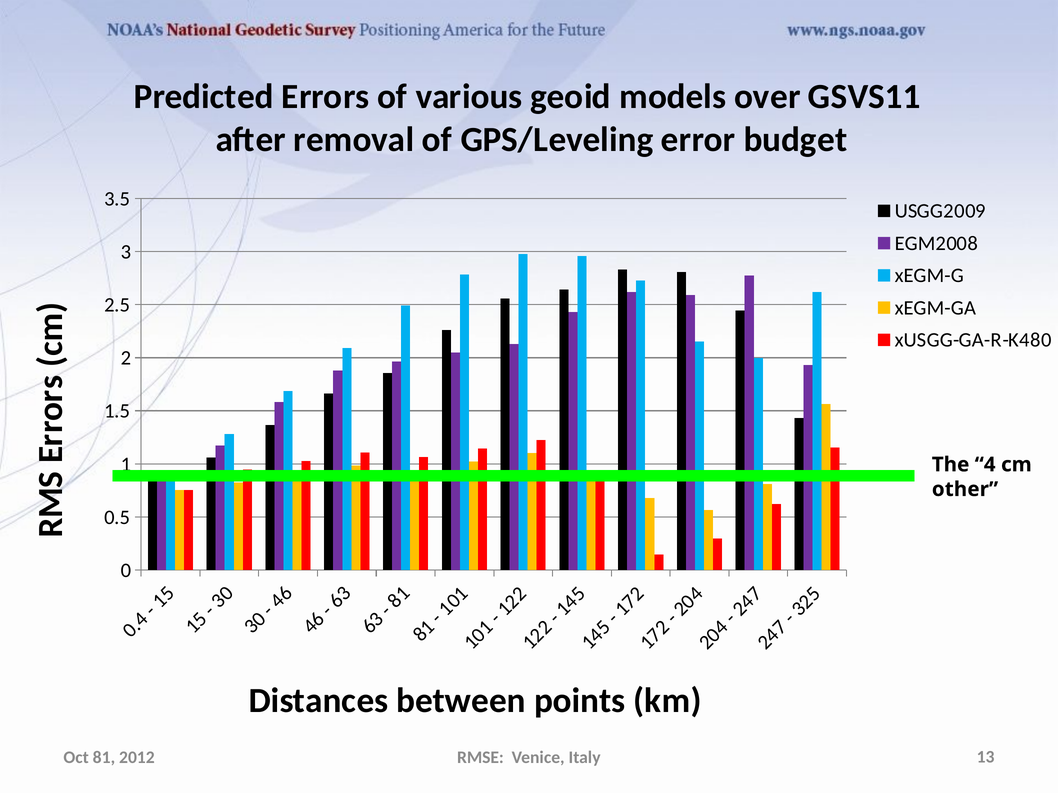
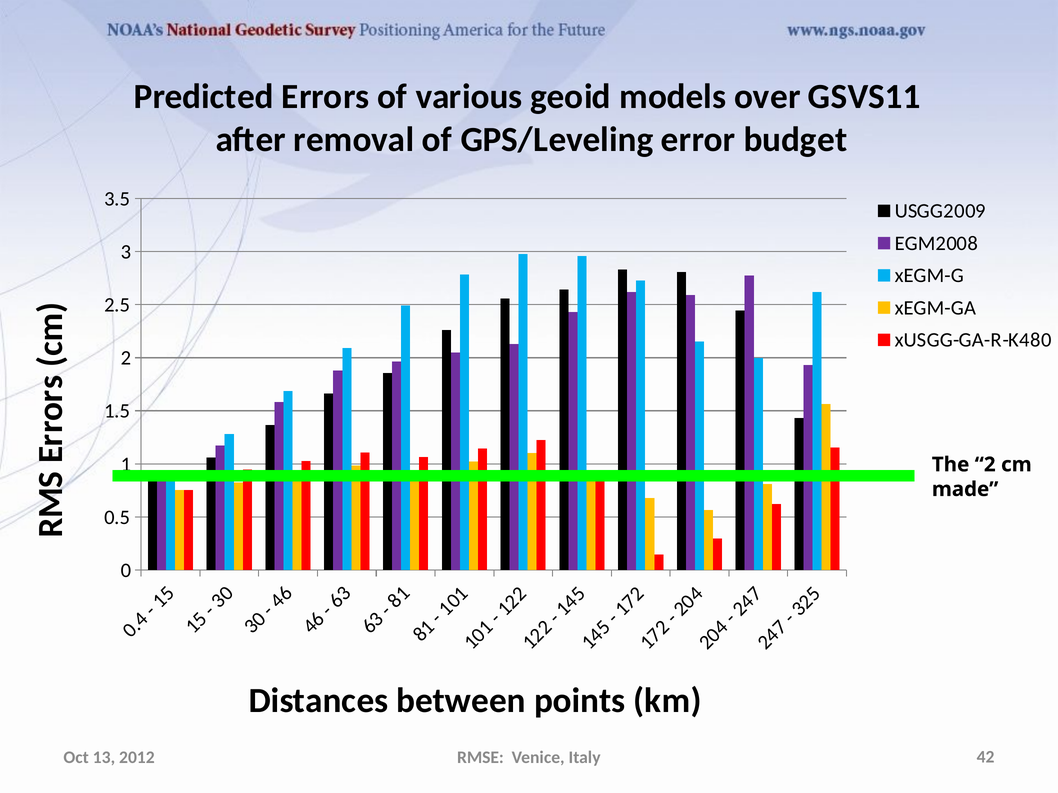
The 4: 4 -> 2 (985, 465)
other: other -> made (965, 490)
81: 81 -> 13 (104, 758)
13: 13 -> 42 (986, 758)
